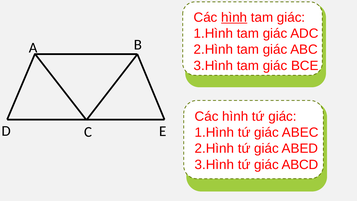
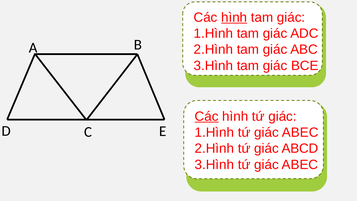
Các underline: none -> present (207, 116)
ABED: ABED -> ABCD (300, 148)
ABCD: ABCD -> ABEC (300, 164)
